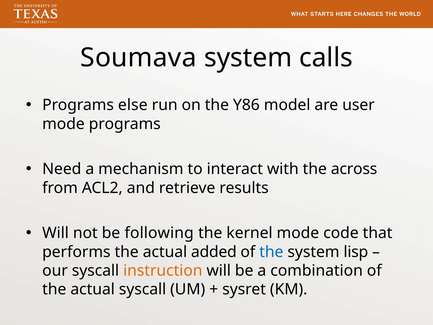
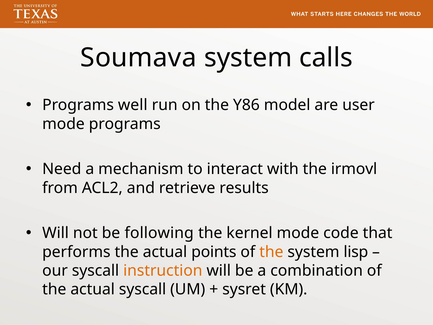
else: else -> well (133, 105)
across: across -> irmovl (354, 169)
added: added -> points (214, 252)
the colour: blue -> orange (271, 252)
